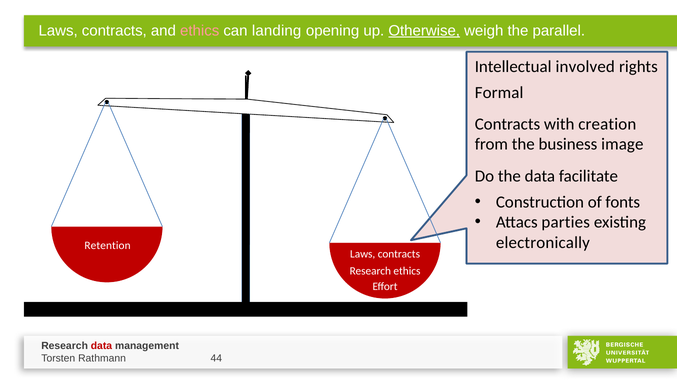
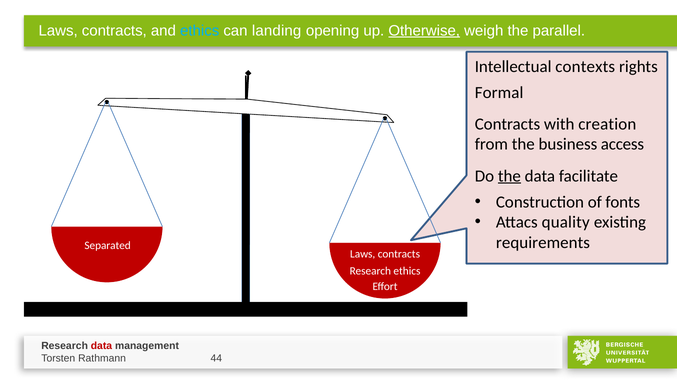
ethics colour: pink -> light blue (200, 31)
involved: involved -> contexts (585, 66)
image: image -> access (622, 144)
the underline: none -> present (509, 176)
parties: parties -> quality (566, 222)
electronically: electronically -> requirements (543, 242)
Retention: Retention -> Separated (108, 245)
